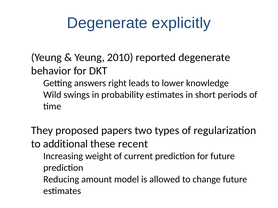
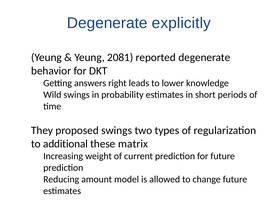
2010: 2010 -> 2081 (120, 58)
proposed papers: papers -> swings (117, 131)
recent: recent -> matrix (133, 144)
